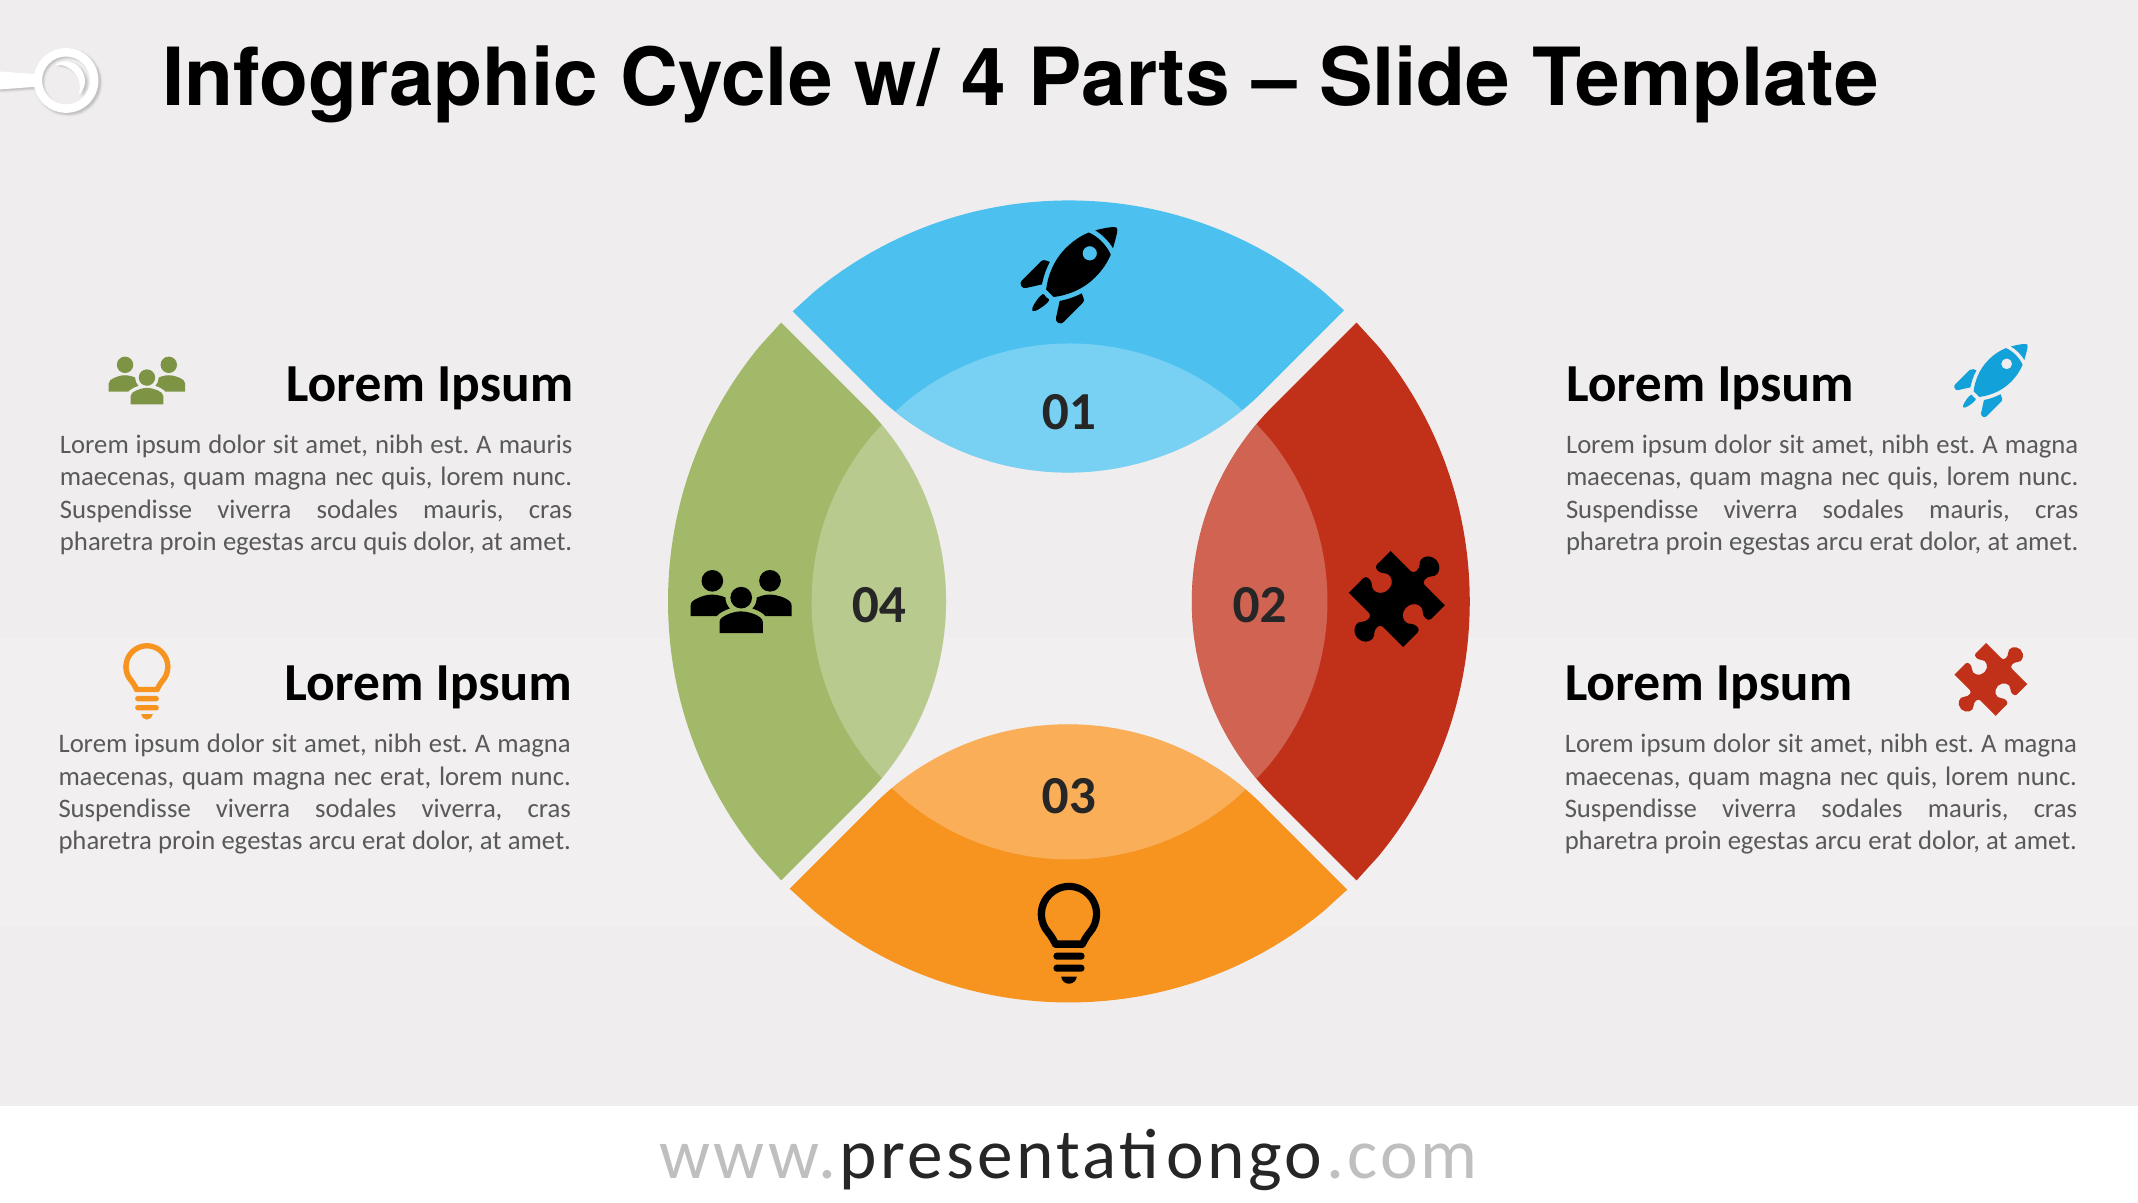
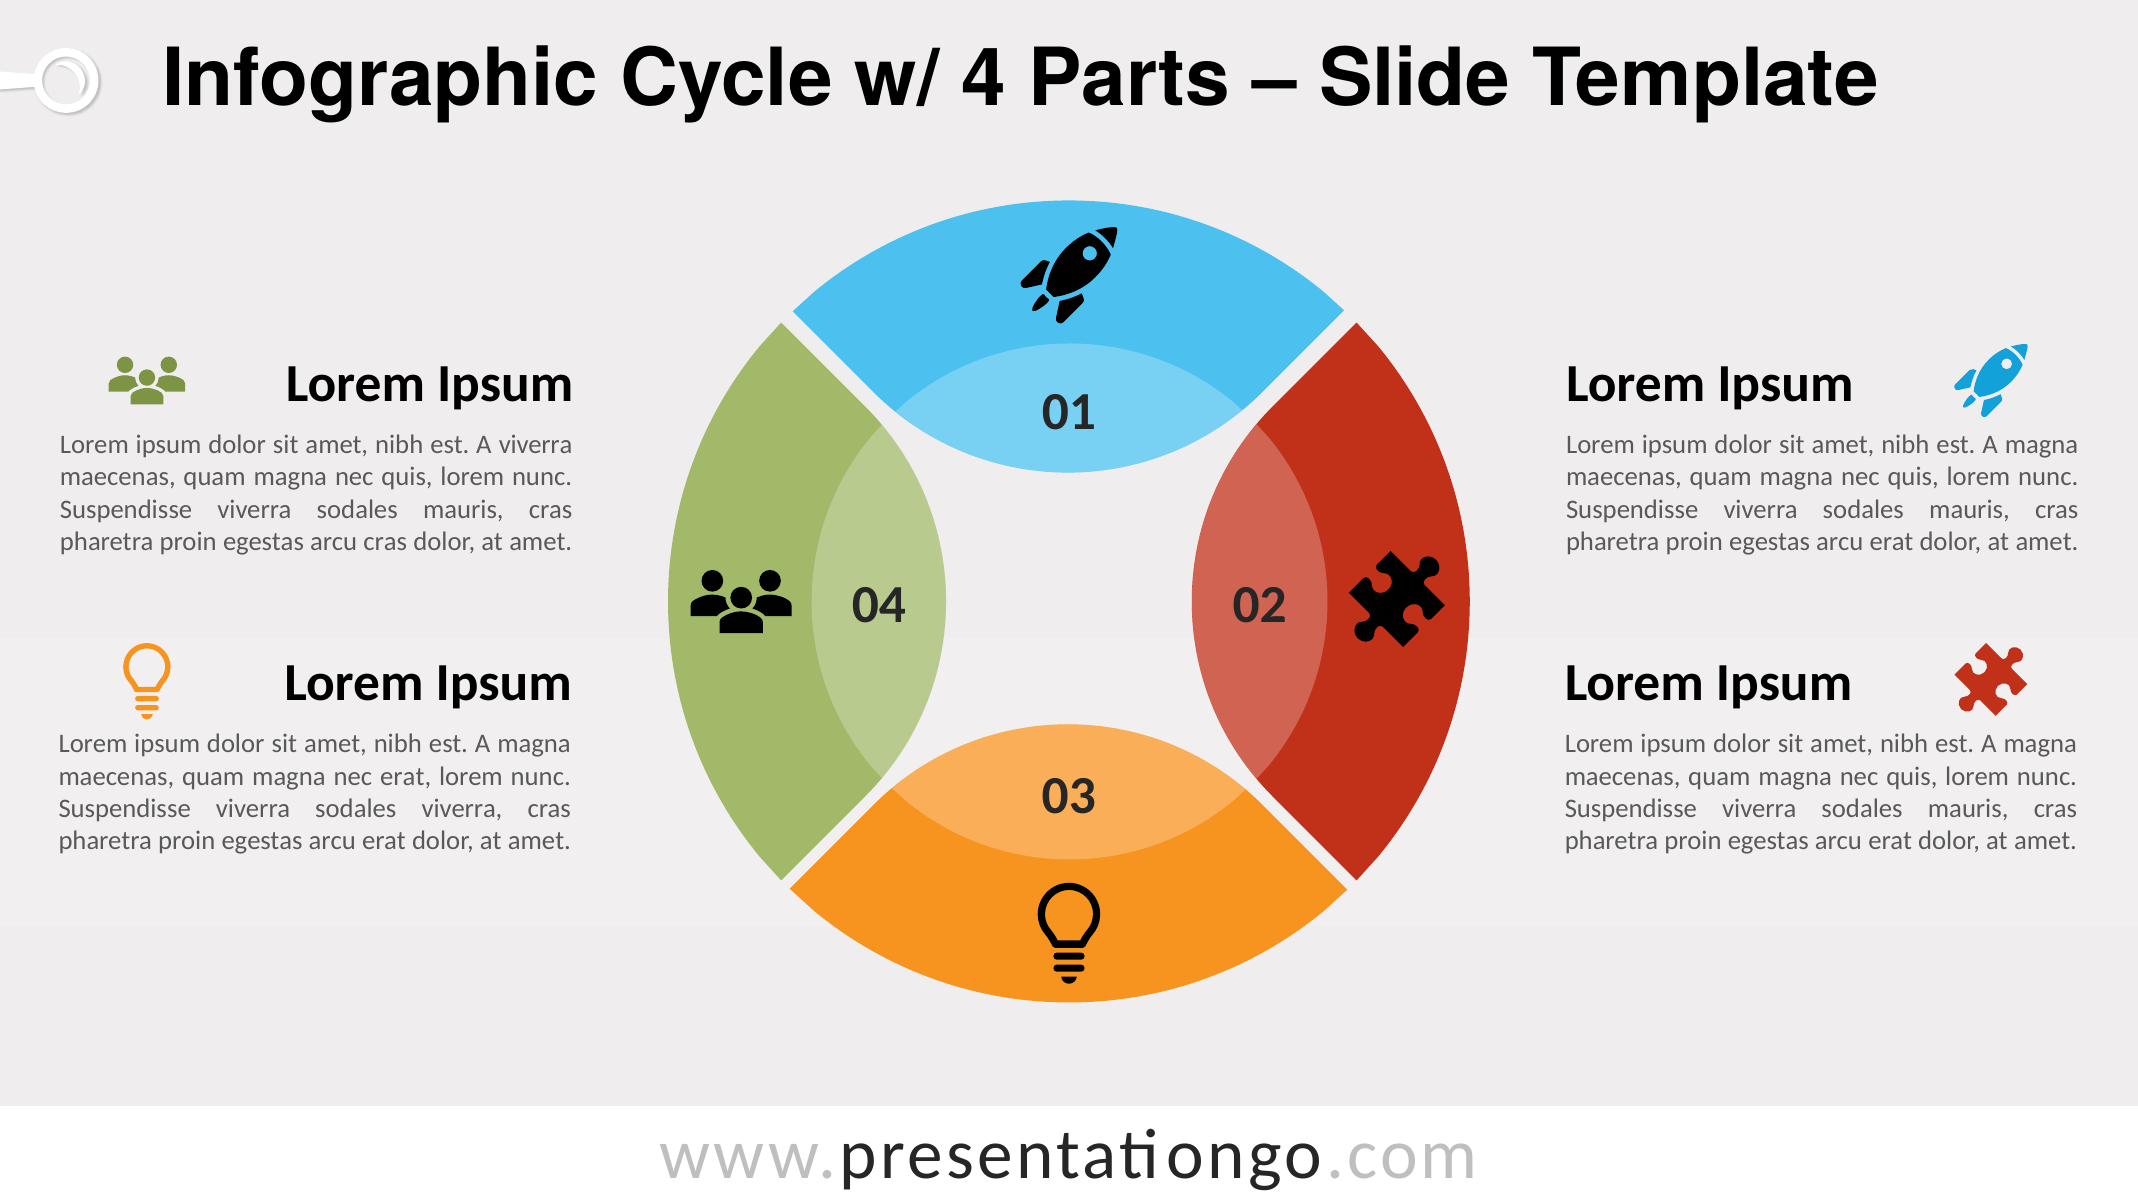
A mauris: mauris -> viverra (536, 445)
arcu quis: quis -> cras (385, 541)
